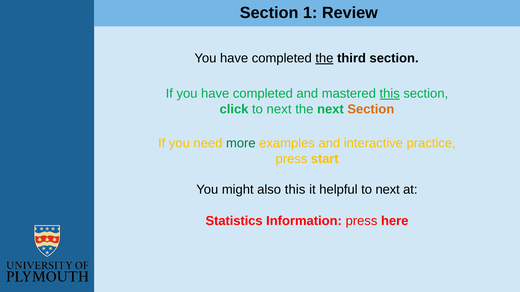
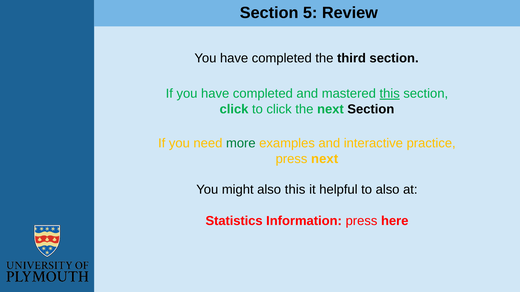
1: 1 -> 5 (310, 13)
the underline: present -> none (324, 58)
click to next: next -> click (279, 109)
Section colour: orange -> black (371, 109)
press start: start -> next (325, 159)
helpful to next: next -> also (388, 190)
